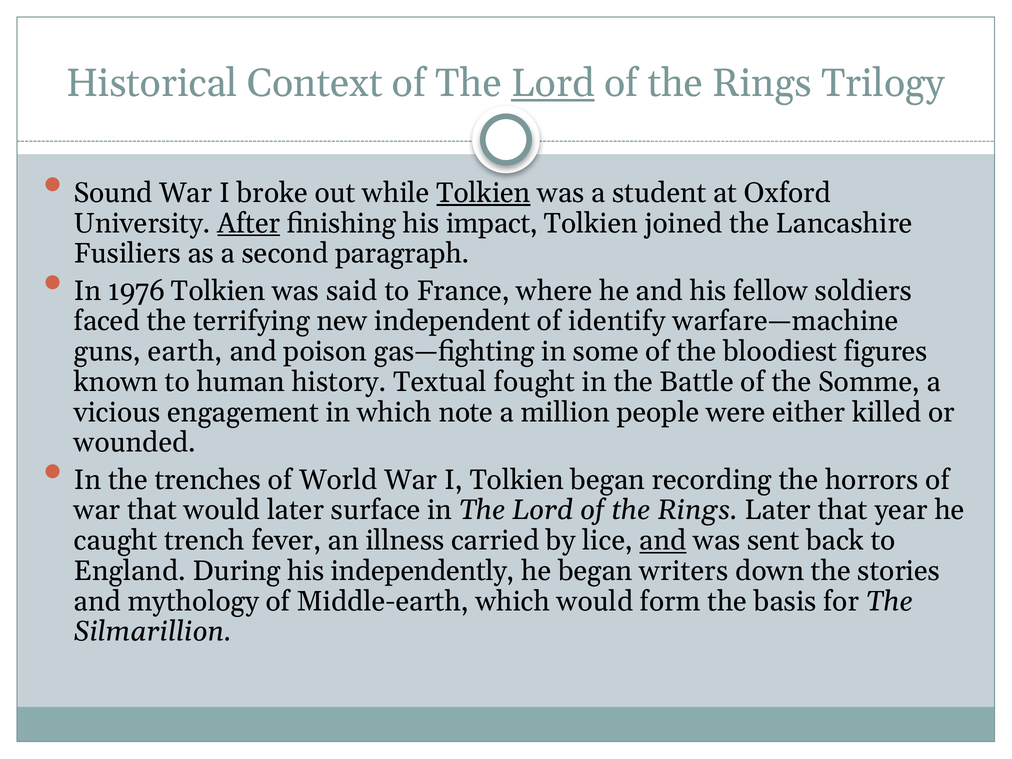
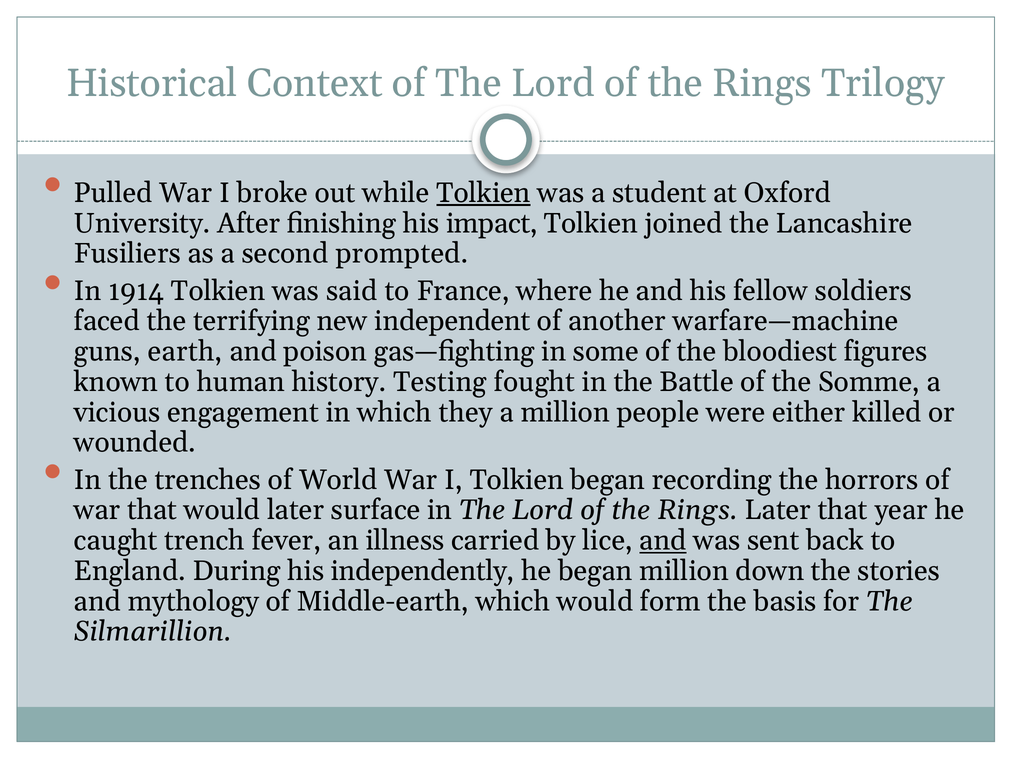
Lord underline: present -> none (553, 83)
Sound: Sound -> Pulled (113, 193)
After underline: present -> none (249, 223)
paragraph: paragraph -> prompted (402, 254)
1976: 1976 -> 1914 (136, 291)
identify: identify -> another (617, 321)
Textual: Textual -> Testing (440, 382)
note: note -> they (466, 412)
began writers: writers -> million (684, 571)
